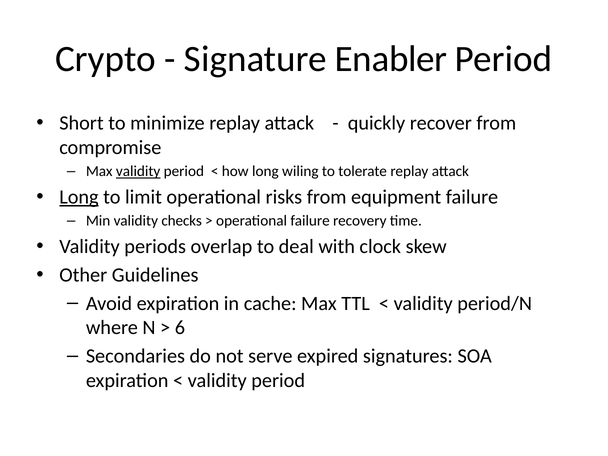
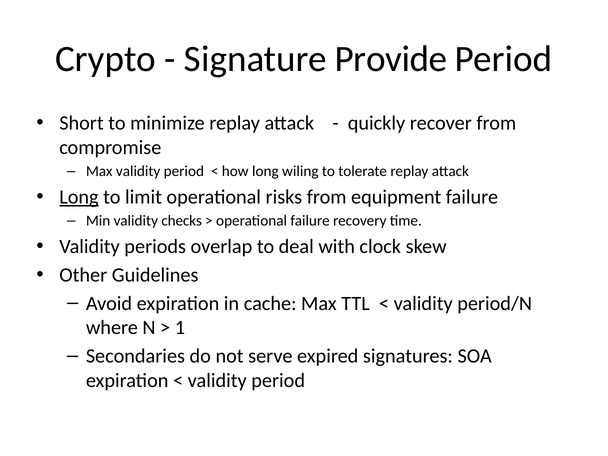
Enabler: Enabler -> Provide (391, 59)
validity underline: present -> none (138, 171)
6: 6 -> 1 (180, 328)
